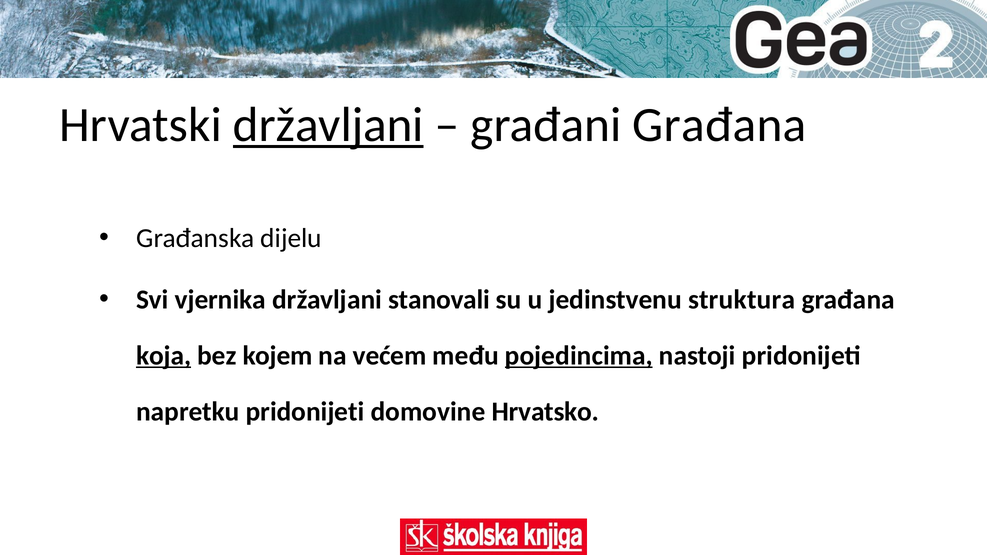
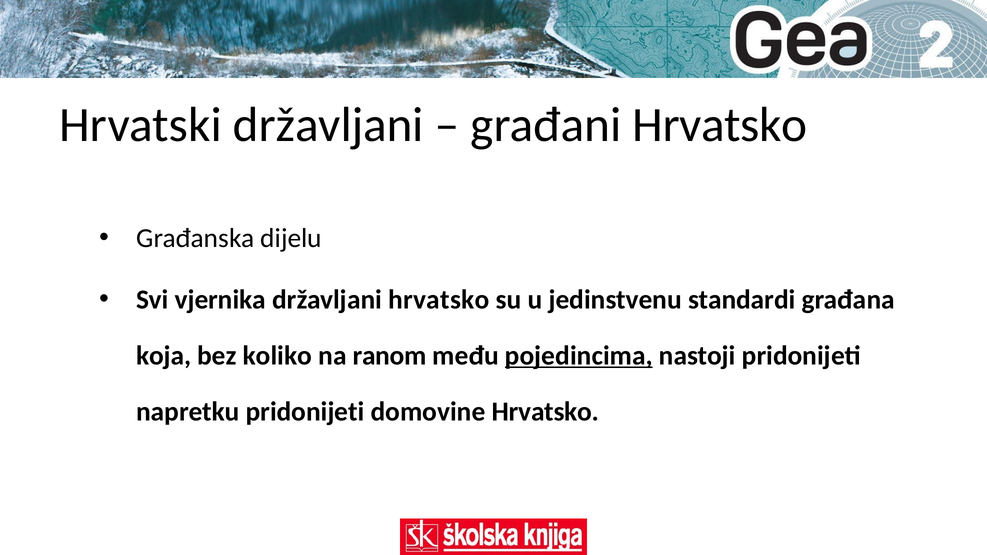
državljani underline: present -> none (328, 125)
građani Građana: Građana -> Hrvatsko (720, 125)
državljani stanovali: stanovali -> hrvatsko (439, 300)
struktura: struktura -> standardi (742, 300)
koja underline: present -> none (164, 356)
kojem: kojem -> koliko (277, 356)
većem: većem -> ranom (390, 356)
